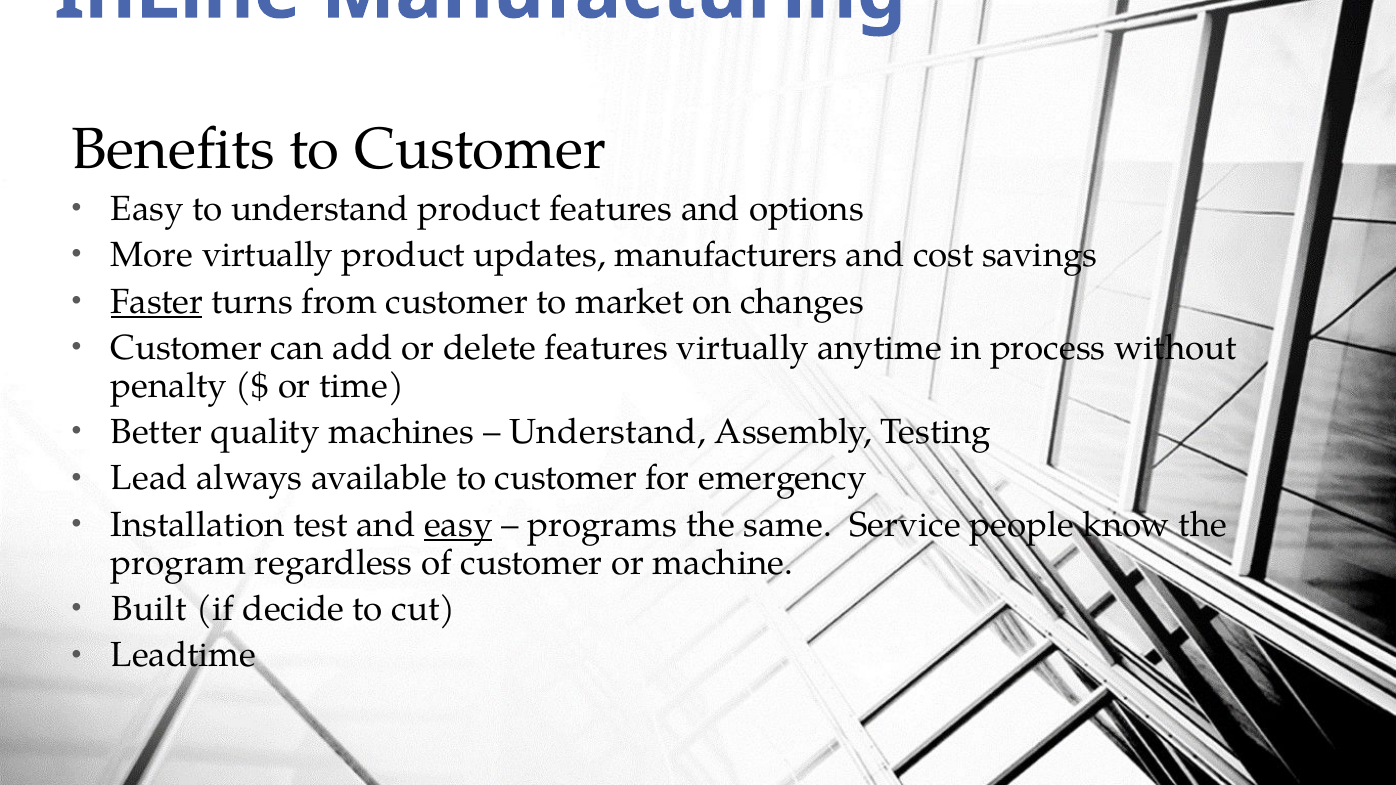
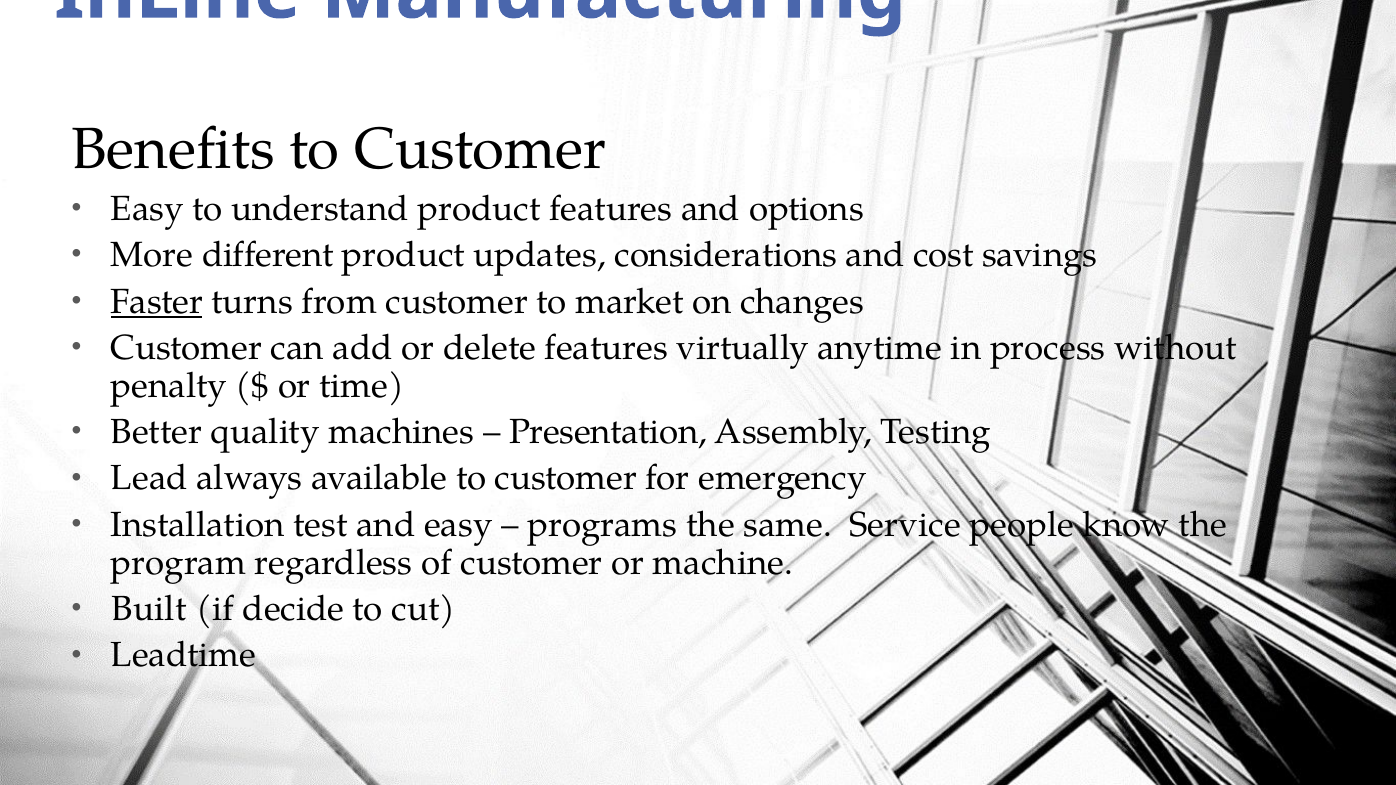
More virtually: virtually -> different (268, 255)
manufacturers: manufacturers -> considerations (726, 255)
Understand: Understand -> Presentation (608, 432)
easy underline: present -> none (458, 525)
